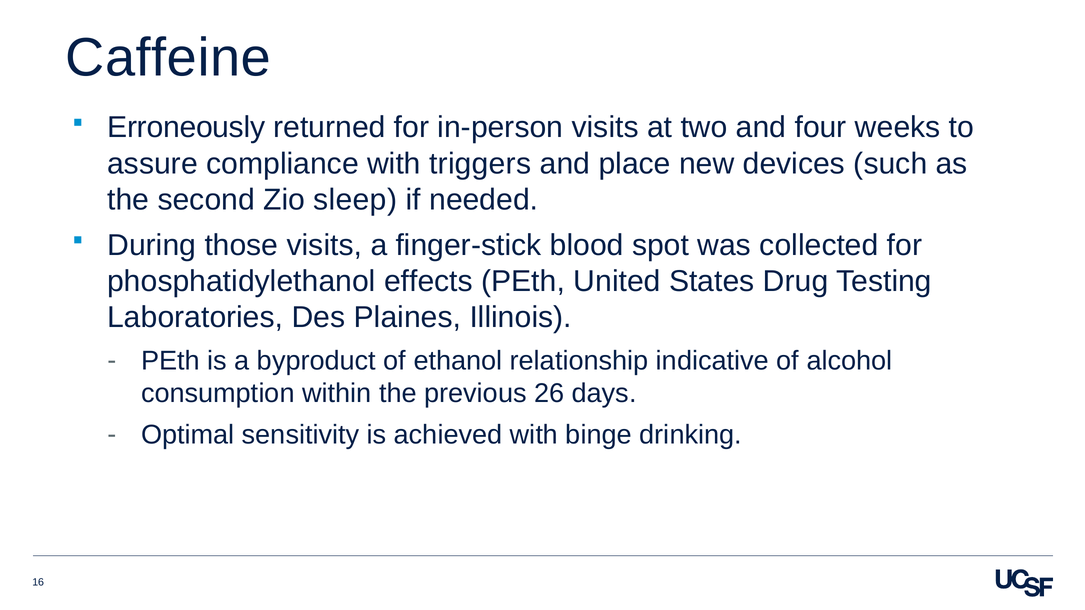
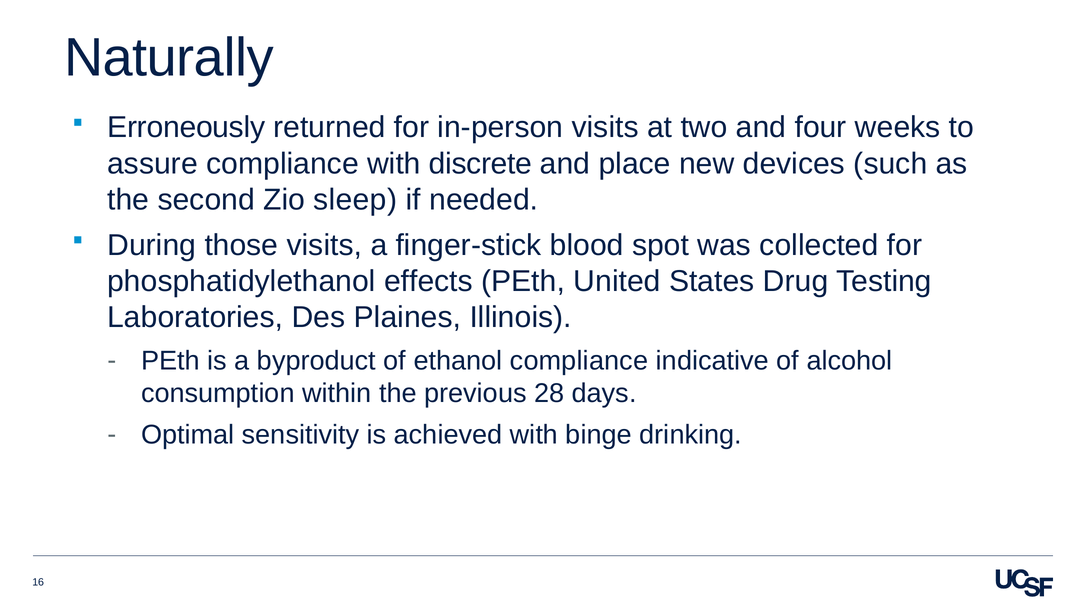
Caffeine: Caffeine -> Naturally (169, 58)
triggers: triggers -> discrete (480, 164)
ethanol relationship: relationship -> compliance (579, 361)
26: 26 -> 28 (549, 393)
